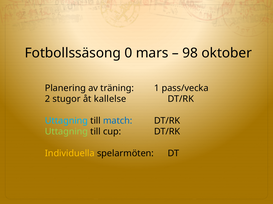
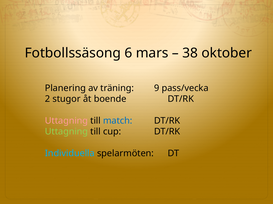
0: 0 -> 6 (128, 53)
98: 98 -> 38 (190, 53)
1: 1 -> 9 (157, 88)
kallelse: kallelse -> boende (110, 99)
Uttagning colour: light blue -> pink (66, 121)
Individuella colour: yellow -> light blue (70, 154)
